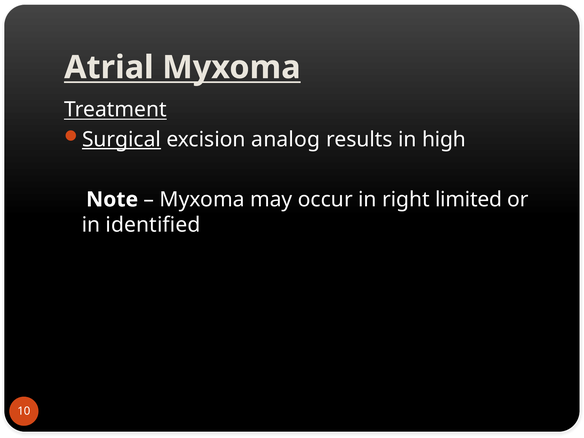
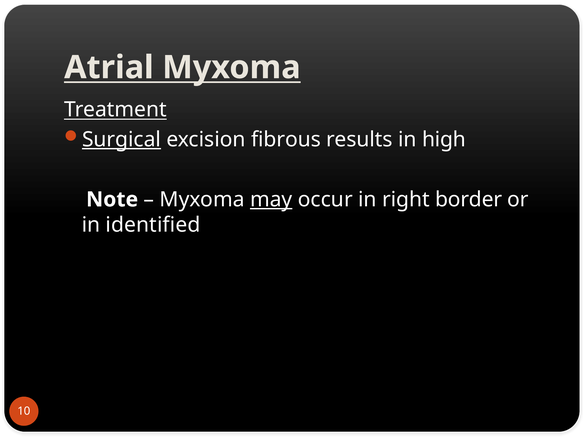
analog: analog -> fibrous (286, 139)
may underline: none -> present (271, 199)
limited: limited -> border (469, 199)
